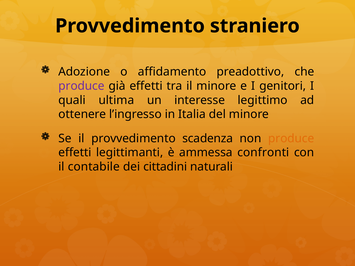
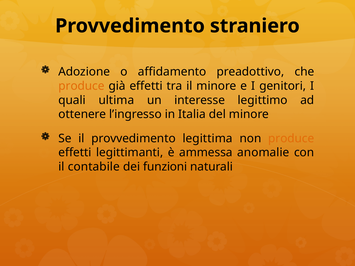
produce colour: purple -> orange (81, 86)
scadenza: scadenza -> legittima (208, 138)
confronti: confronti -> anomalie (263, 153)
cittadini: cittadini -> funzioni (165, 167)
